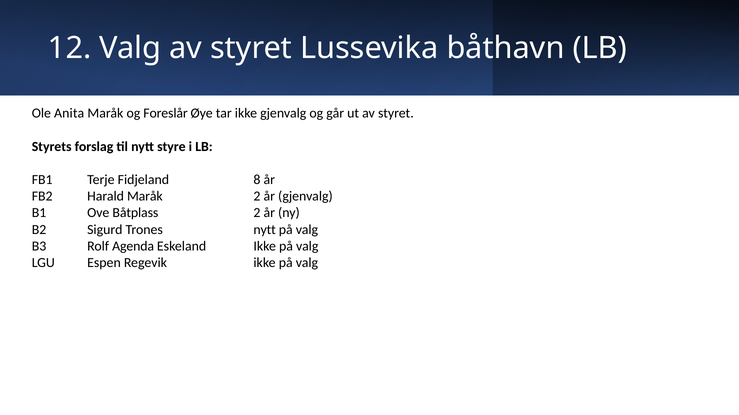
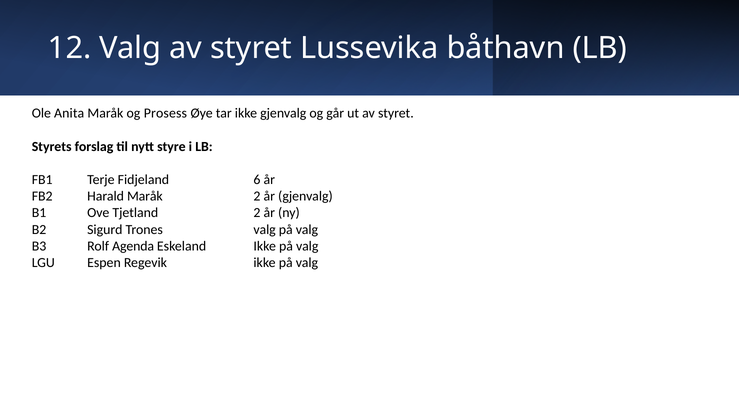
Foreslår: Foreslår -> Prosess (165, 113)
8: 8 -> 6 (257, 180)
Båtplass: Båtplass -> Tjetland (135, 213)
Trones nytt: nytt -> valg (265, 230)
